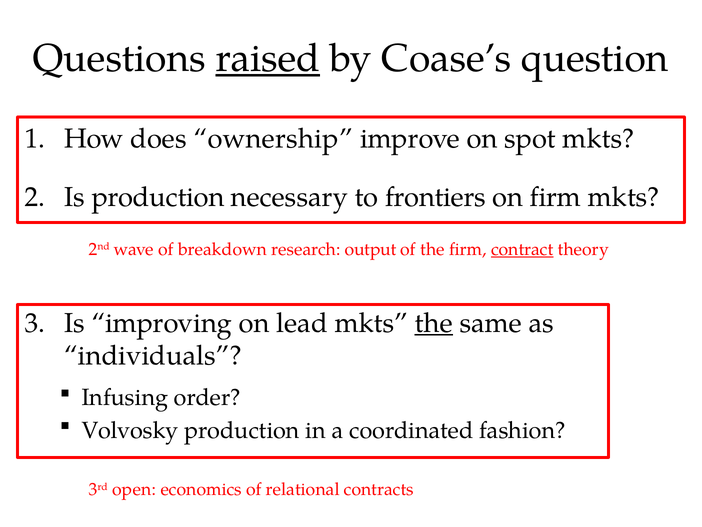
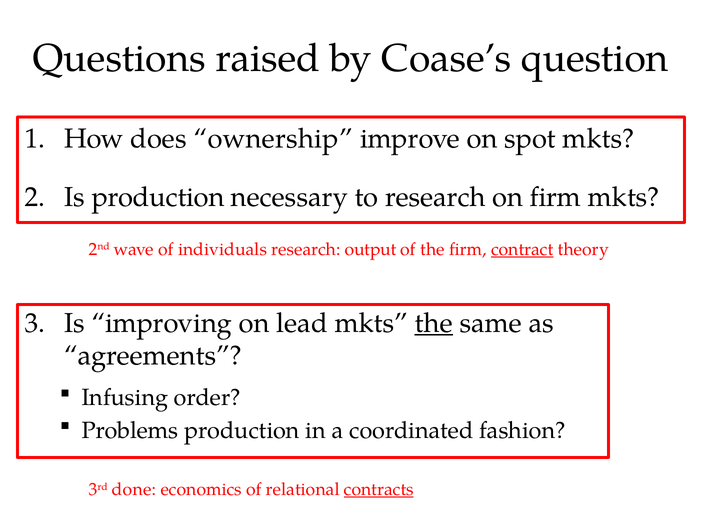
raised underline: present -> none (268, 58)
to frontiers: frontiers -> research (435, 197)
breakdown: breakdown -> individuals (223, 249)
individuals: individuals -> agreements (153, 356)
Volvosky: Volvosky -> Problems (130, 430)
open: open -> done (134, 489)
contracts underline: none -> present (379, 489)
